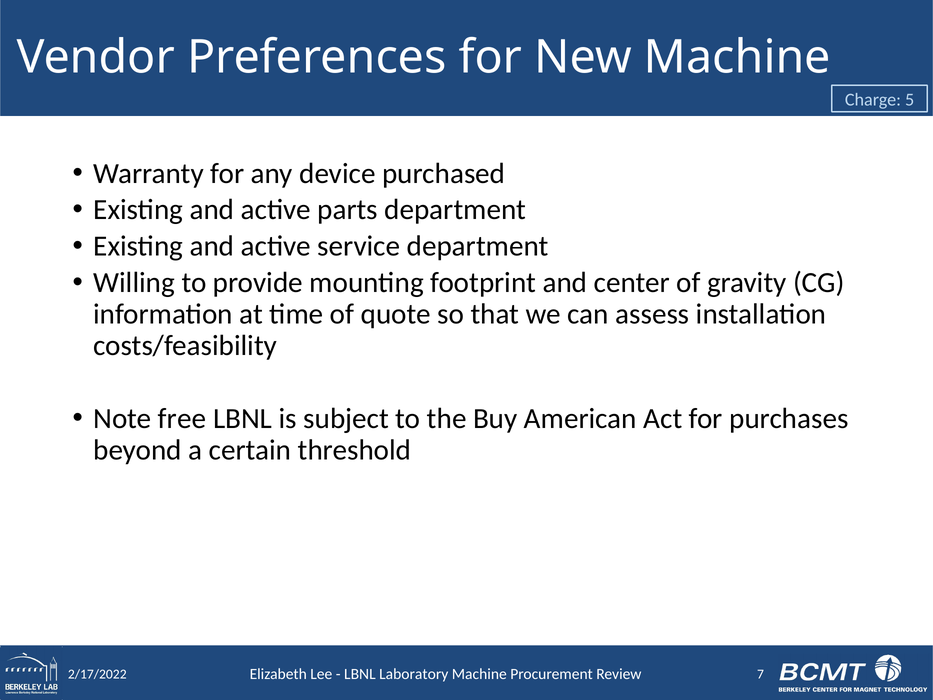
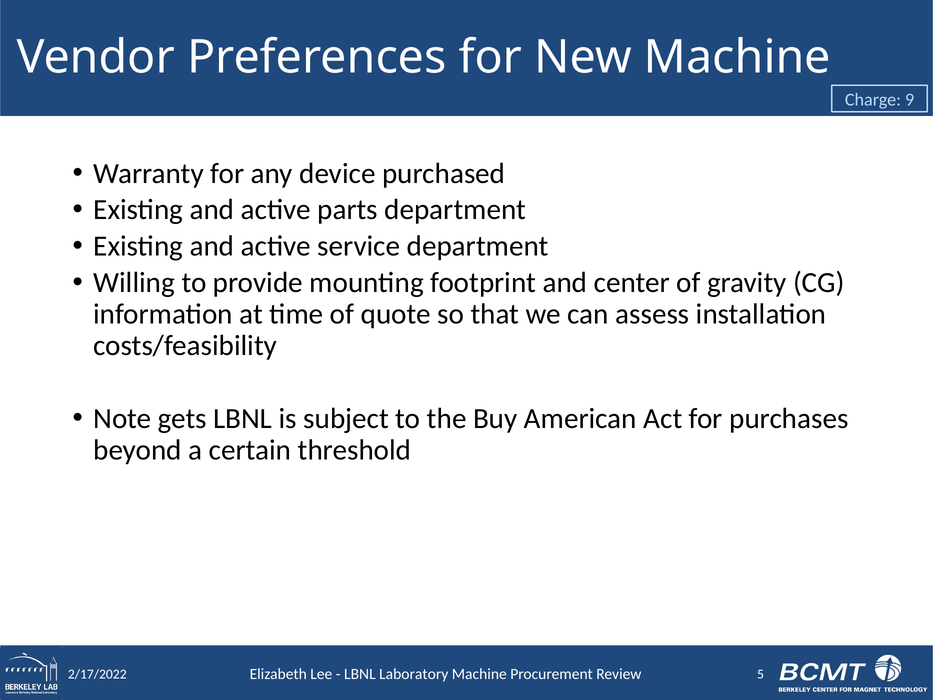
5: 5 -> 9 (910, 100)
free: free -> gets (182, 418)
7: 7 -> 5 (761, 674)
